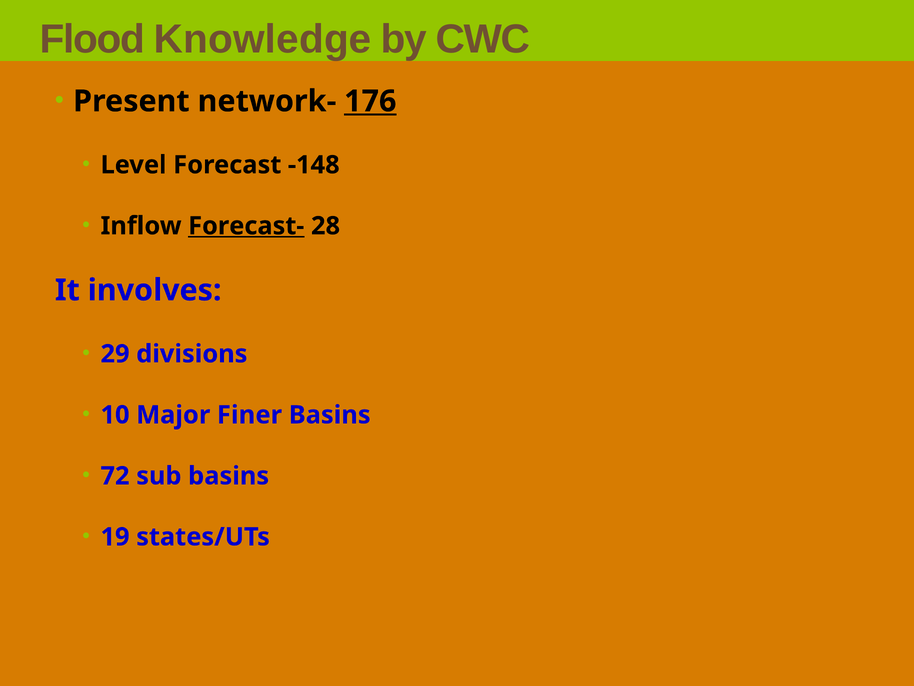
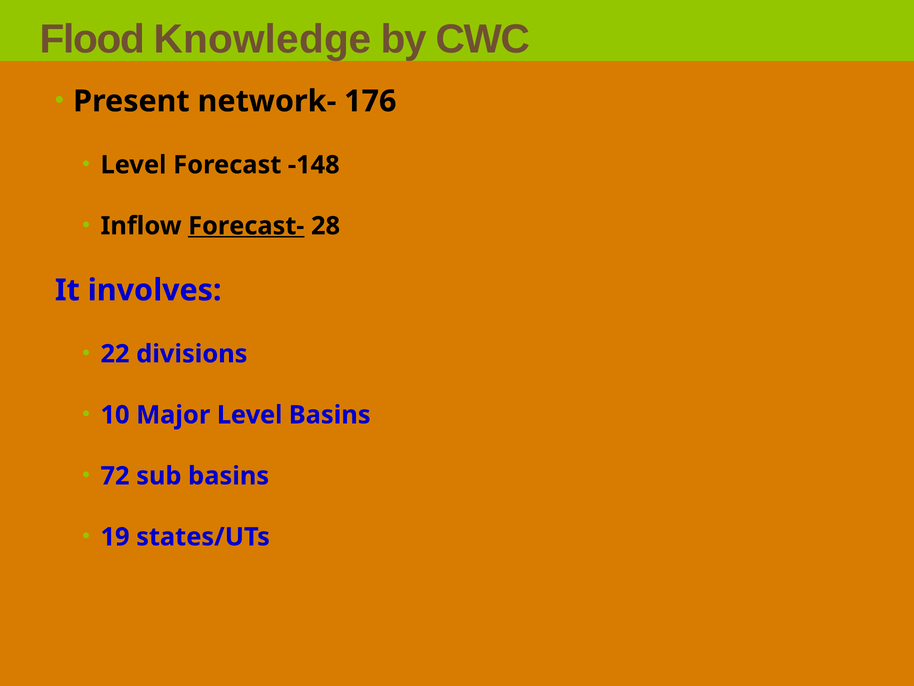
176 underline: present -> none (370, 101)
29: 29 -> 22 (115, 354)
Major Finer: Finer -> Level (250, 415)
